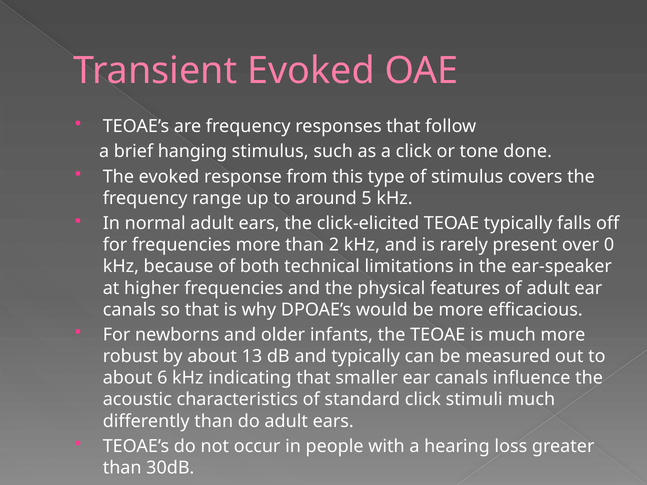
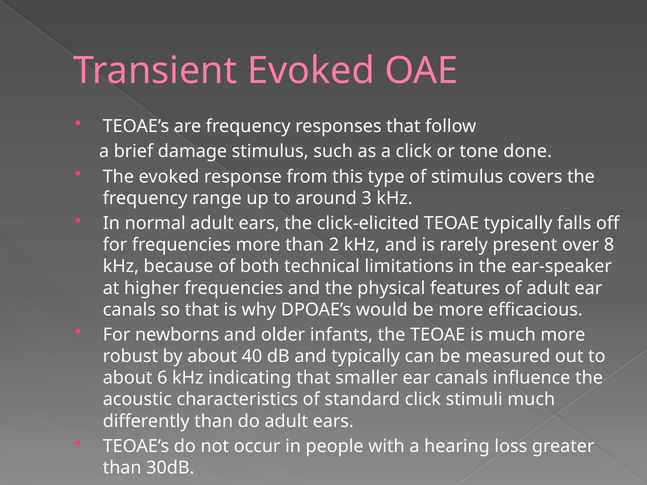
hanging: hanging -> damage (192, 152)
5: 5 -> 3 (367, 198)
0: 0 -> 8 (609, 245)
13: 13 -> 40 (252, 357)
